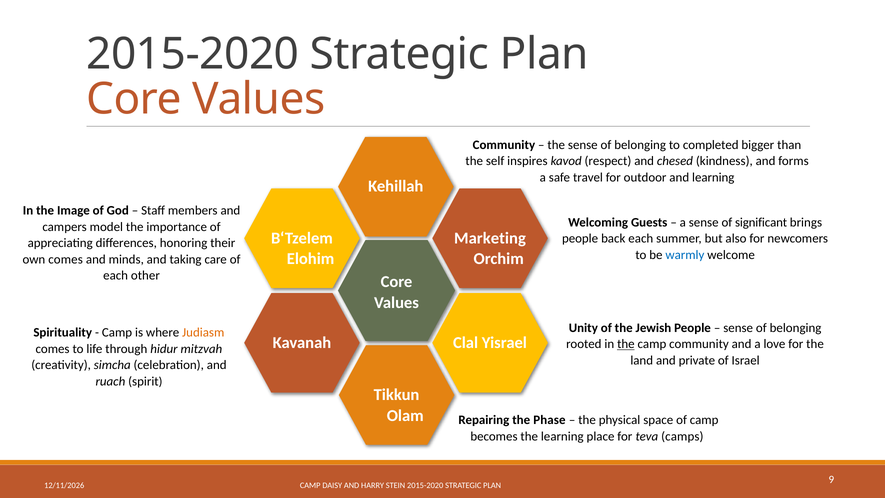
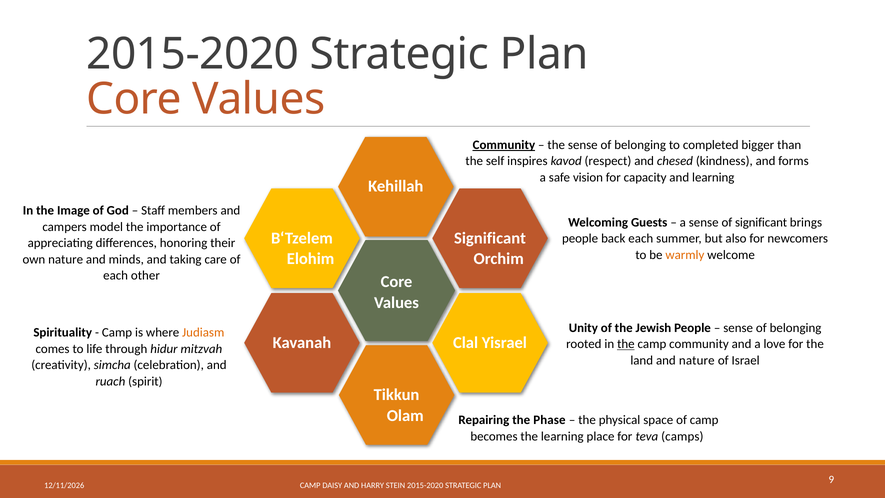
Community underline: none -> present (504, 145)
travel: travel -> vision (588, 177)
outdoor: outdoor -> capacity (645, 177)
Marketing: Marketing -> Significant (490, 238)
warmly colour: blue -> orange (685, 255)
own comes: comes -> nature (66, 259)
and private: private -> nature (697, 360)
